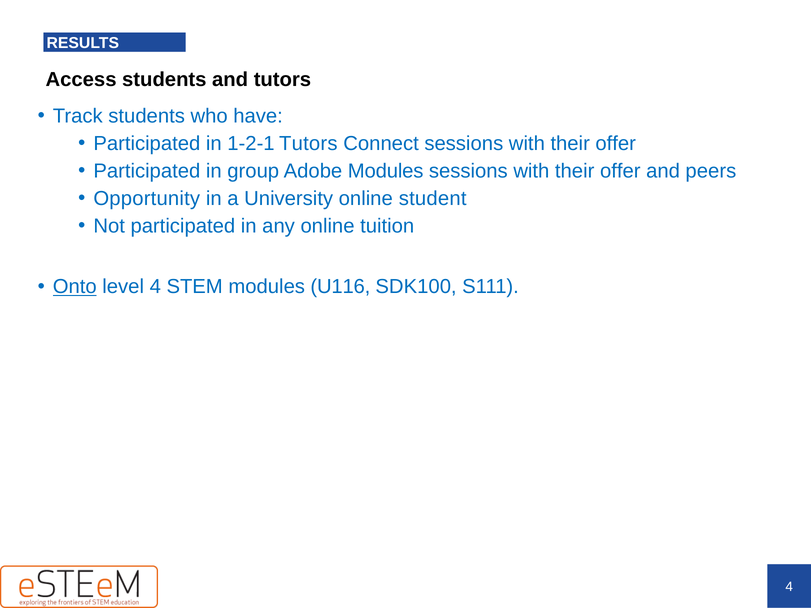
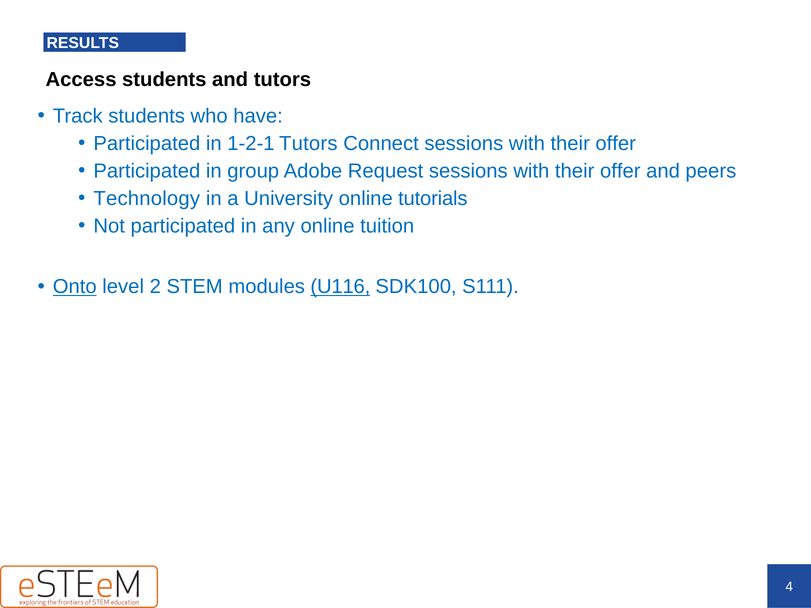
Adobe Modules: Modules -> Request (386, 171)
Opportunity: Opportunity -> Technology (147, 199)
student: student -> tutorials (433, 199)
level 4: 4 -> 2 (155, 287)
U116 underline: none -> present (340, 287)
